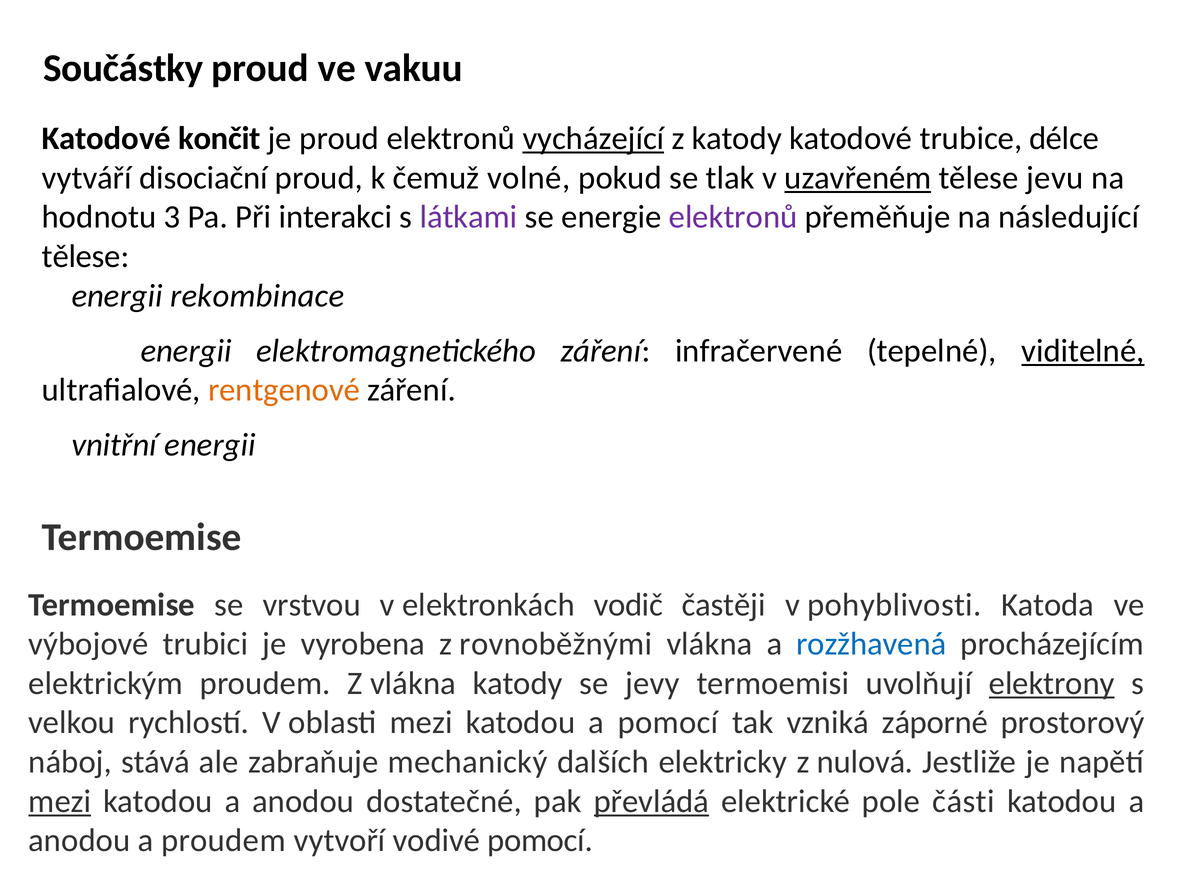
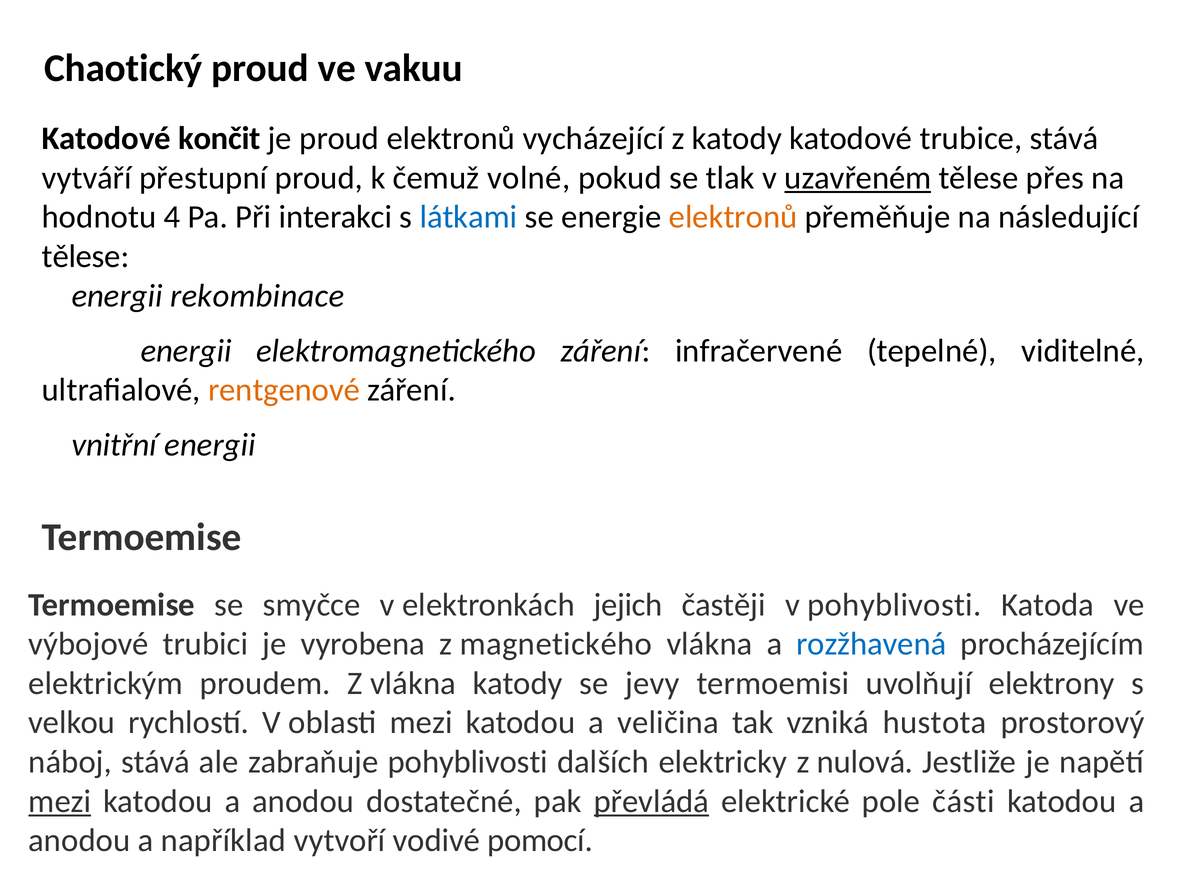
Součástky: Součástky -> Chaotický (123, 68)
vycházející underline: present -> none (593, 139)
trubice délce: délce -> stává (1064, 139)
disociační: disociační -> přestupní (203, 178)
jevu: jevu -> přes (1055, 178)
3: 3 -> 4 (172, 217)
látkami colour: purple -> blue (469, 217)
elektronů colour: purple -> orange (733, 217)
viditelné underline: present -> none (1083, 351)
vrstvou: vrstvou -> smyčce (312, 605)
vodič: vodič -> jejich (628, 605)
rovnoběžnými: rovnoběžnými -> magnetického (556, 644)
elektrony underline: present -> none (1052, 683)
a pomocí: pomocí -> veličina (668, 723)
záporné: záporné -> hustota (935, 723)
zabraňuje mechanický: mechanický -> pohyblivosti (468, 762)
a proudem: proudem -> například (223, 841)
